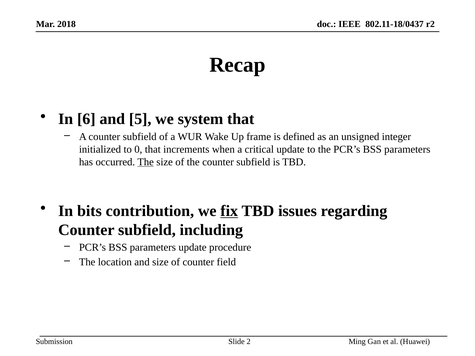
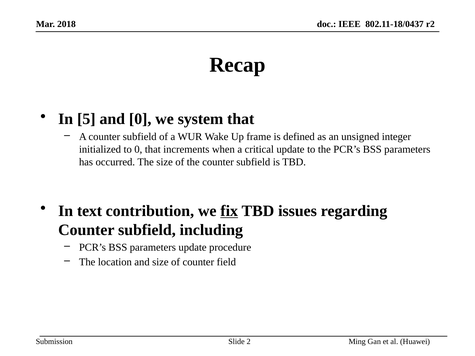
6: 6 -> 5 (86, 119)
and 5: 5 -> 0 (140, 119)
The underline: present -> none (146, 162)
bits: bits -> text (90, 211)
